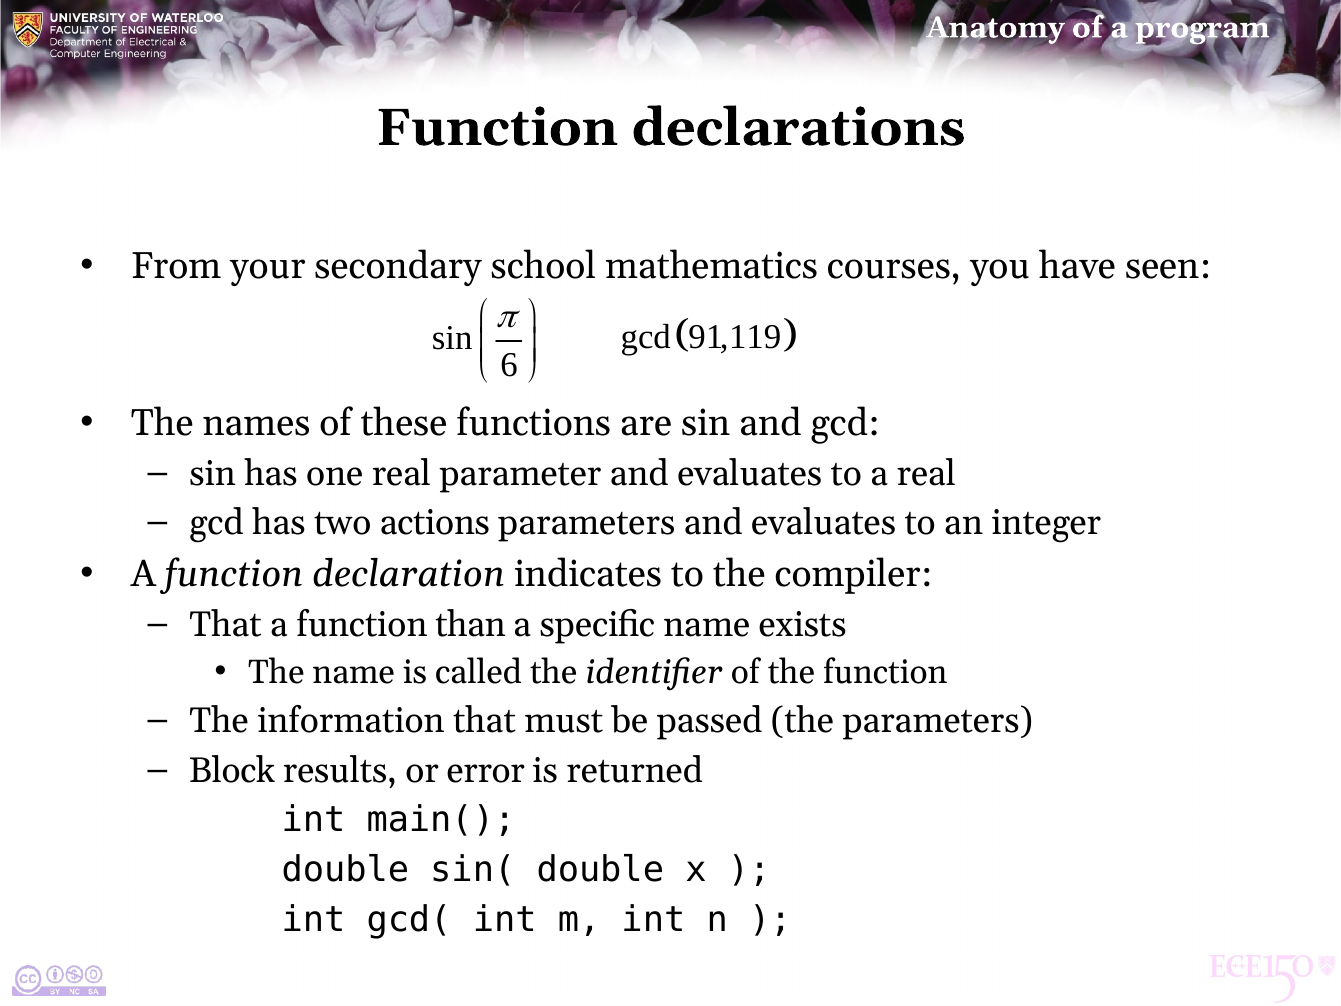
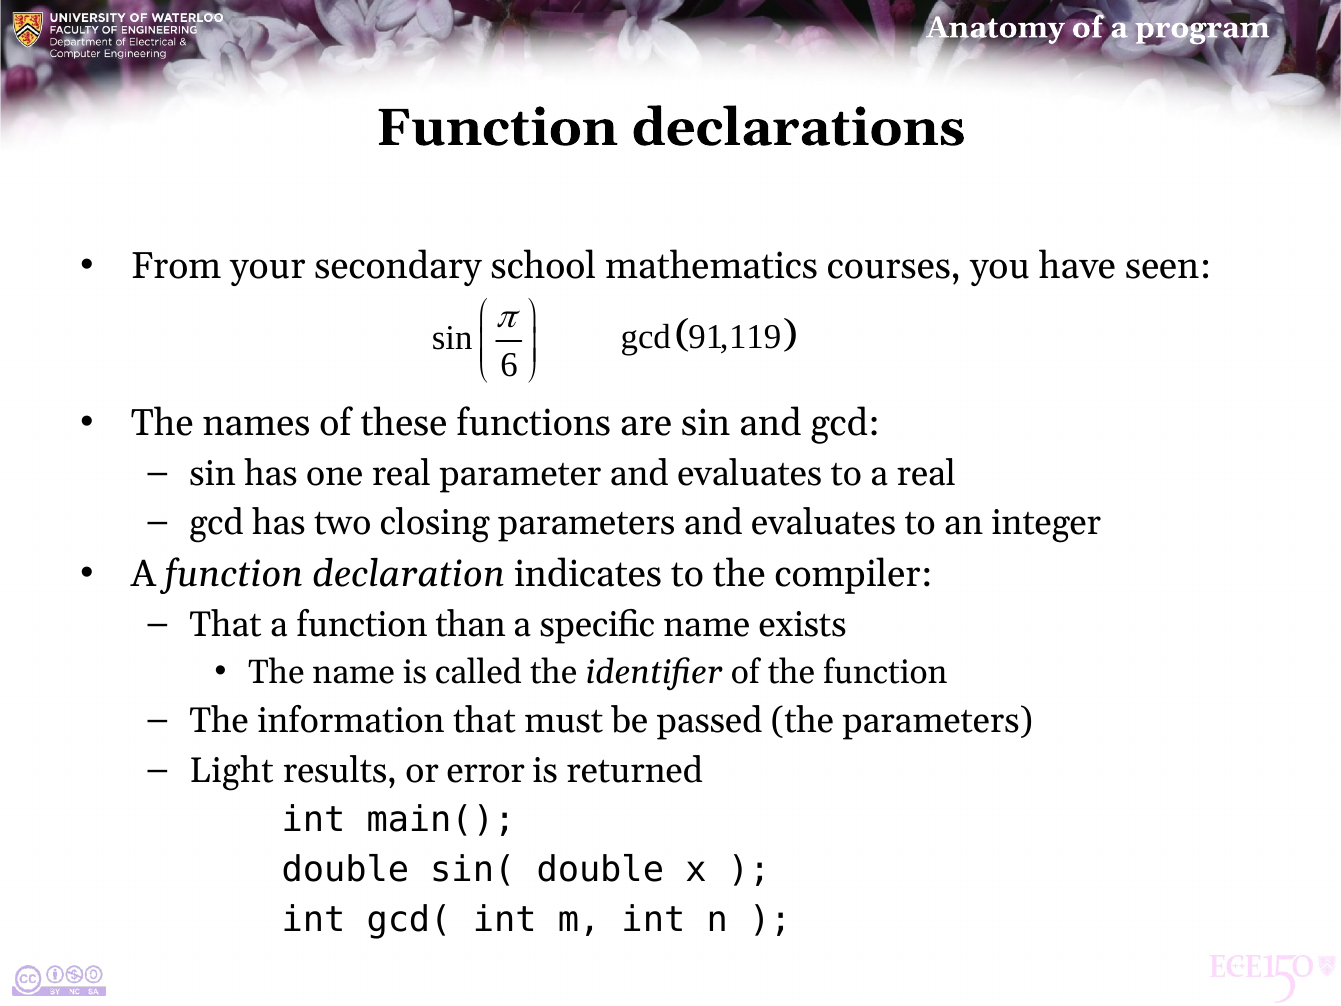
actions: actions -> closing (435, 523)
Block: Block -> Light (232, 771)
